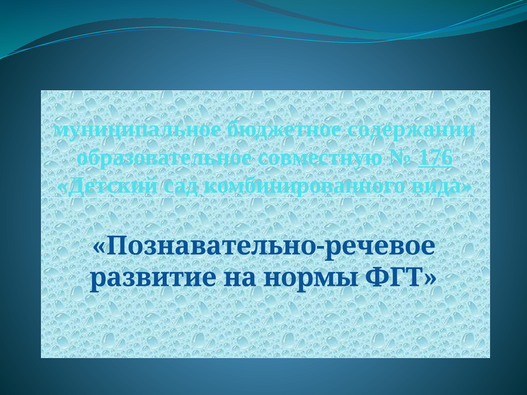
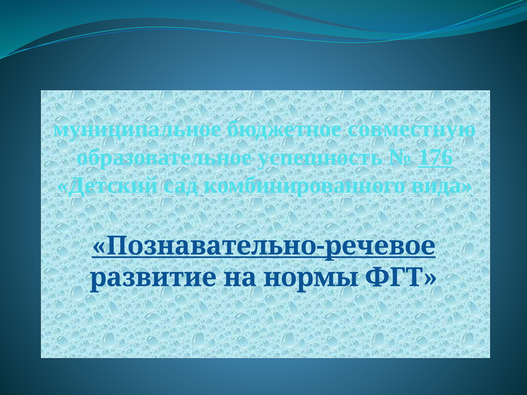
содержании: содержании -> совместную (412, 129)
совместную: совместную -> успешность (320, 157)
Познавательно-речевое underline: none -> present (264, 246)
